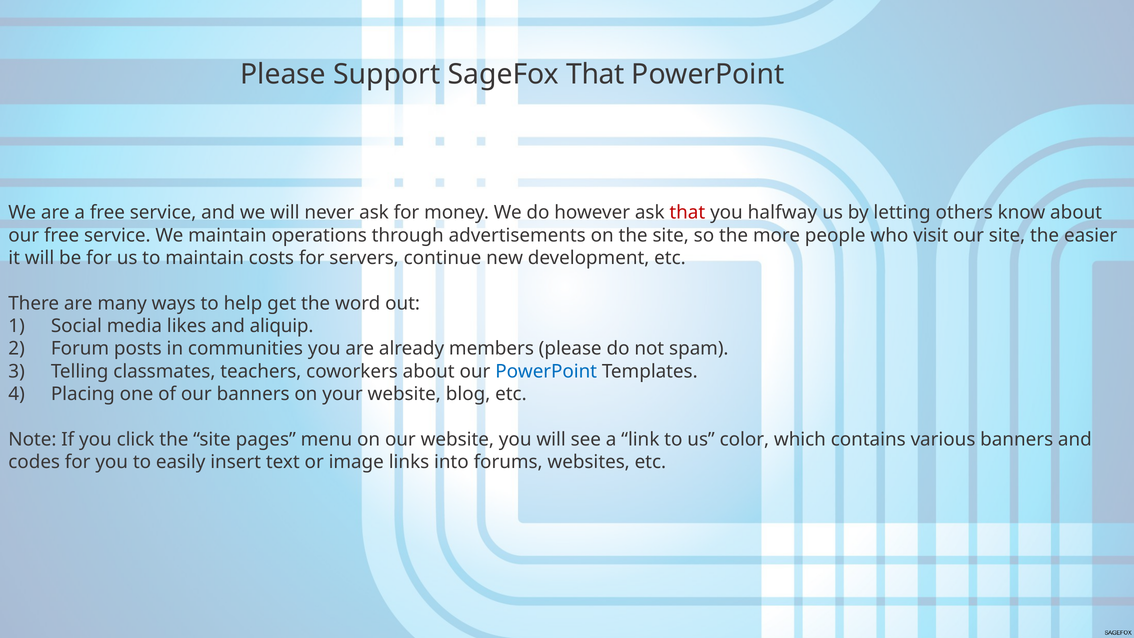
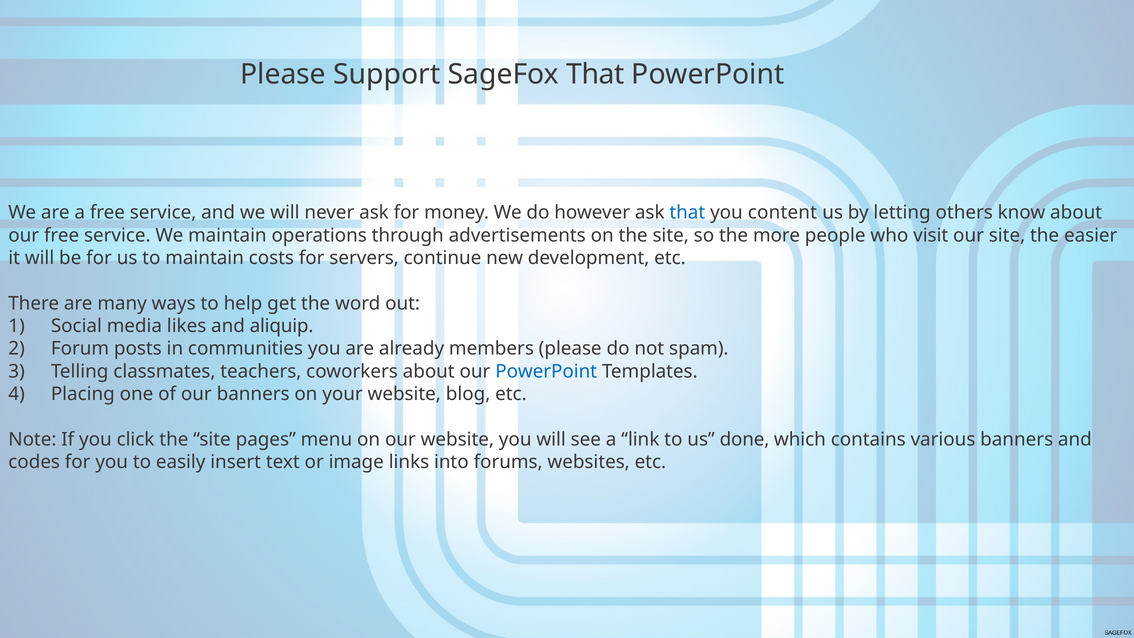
that colour: red -> blue (687, 213)
halfway: halfway -> content (782, 213)
color: color -> done (744, 439)
